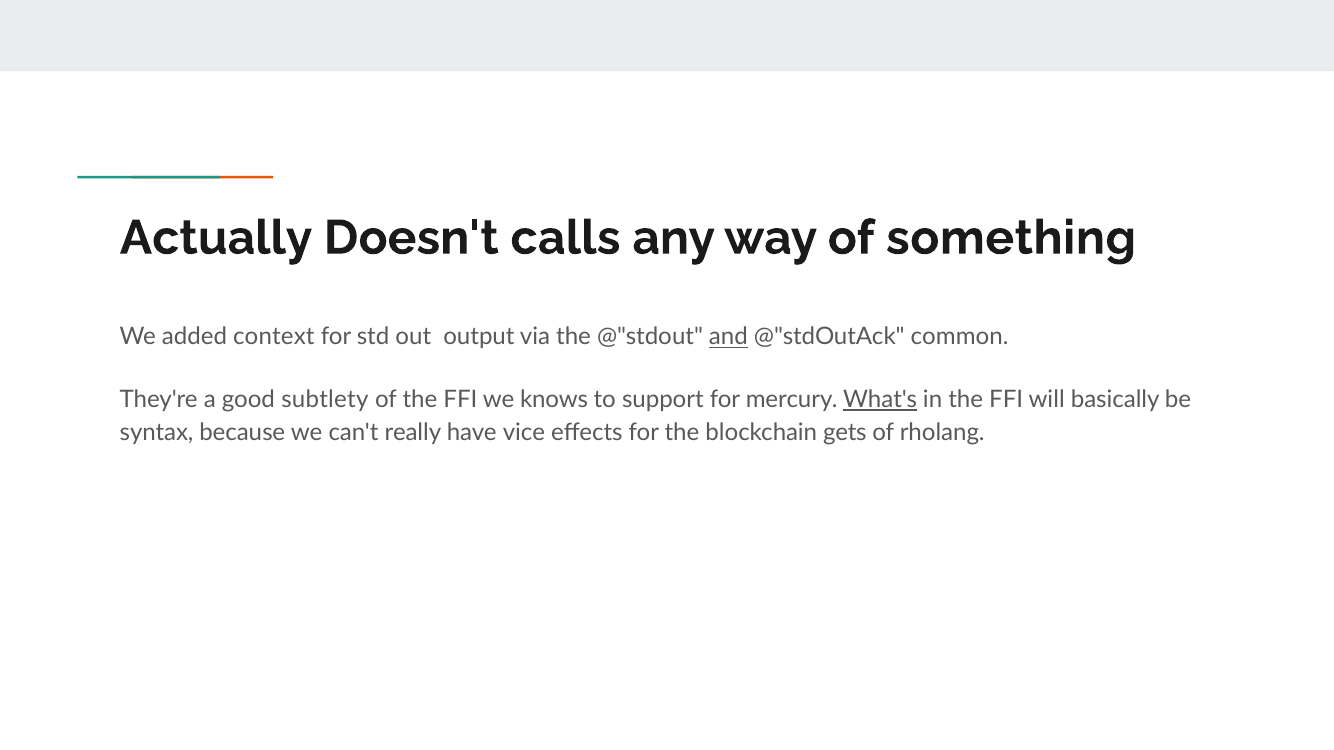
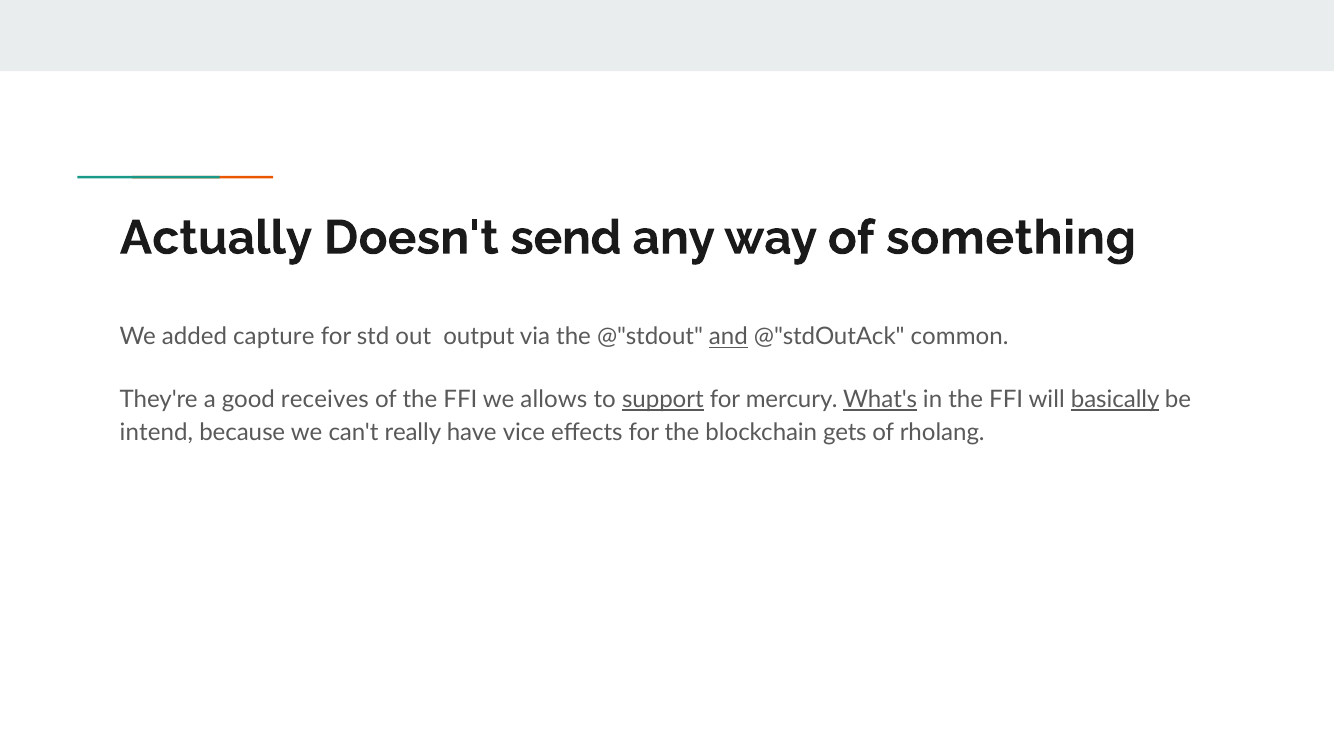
calls: calls -> send (566, 238)
context: context -> capture (274, 337)
subtlety: subtlety -> receives (325, 400)
knows: knows -> allows (554, 400)
support underline: none -> present (663, 400)
basically underline: none -> present (1115, 400)
syntax: syntax -> intend (156, 433)
